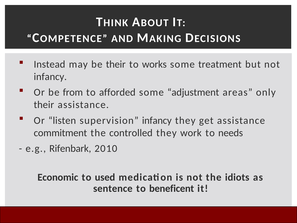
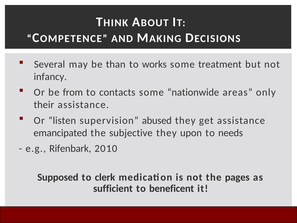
Instead: Instead -> Several (49, 64)
be their: their -> than (116, 64)
afforded: afforded -> contacts (117, 92)
adjustment: adjustment -> nationwide (193, 92)
supervision infancy: infancy -> abused (157, 120)
commitment: commitment -> emancipated (60, 133)
controlled: controlled -> subjective (131, 133)
work: work -> upon (191, 133)
Economic: Economic -> Supposed (58, 177)
used: used -> clerk (105, 177)
idiots: idiots -> pages (237, 177)
sentence: sentence -> sufficient (113, 188)
